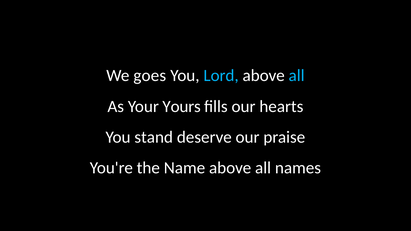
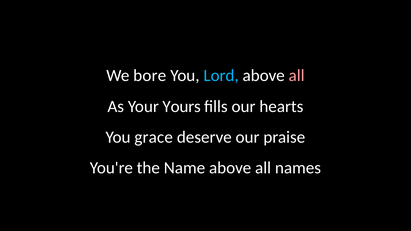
goes: goes -> bore (150, 76)
all colour: light blue -> pink (297, 76)
stand: stand -> grace (154, 137)
